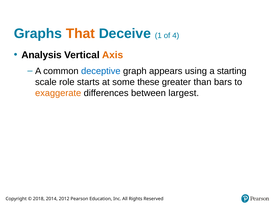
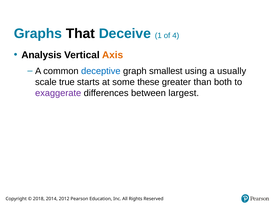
That colour: orange -> black (80, 33)
appears: appears -> smallest (166, 71)
starting: starting -> usually (232, 71)
role: role -> true (67, 82)
bars: bars -> both (223, 82)
exaggerate colour: orange -> purple (58, 93)
